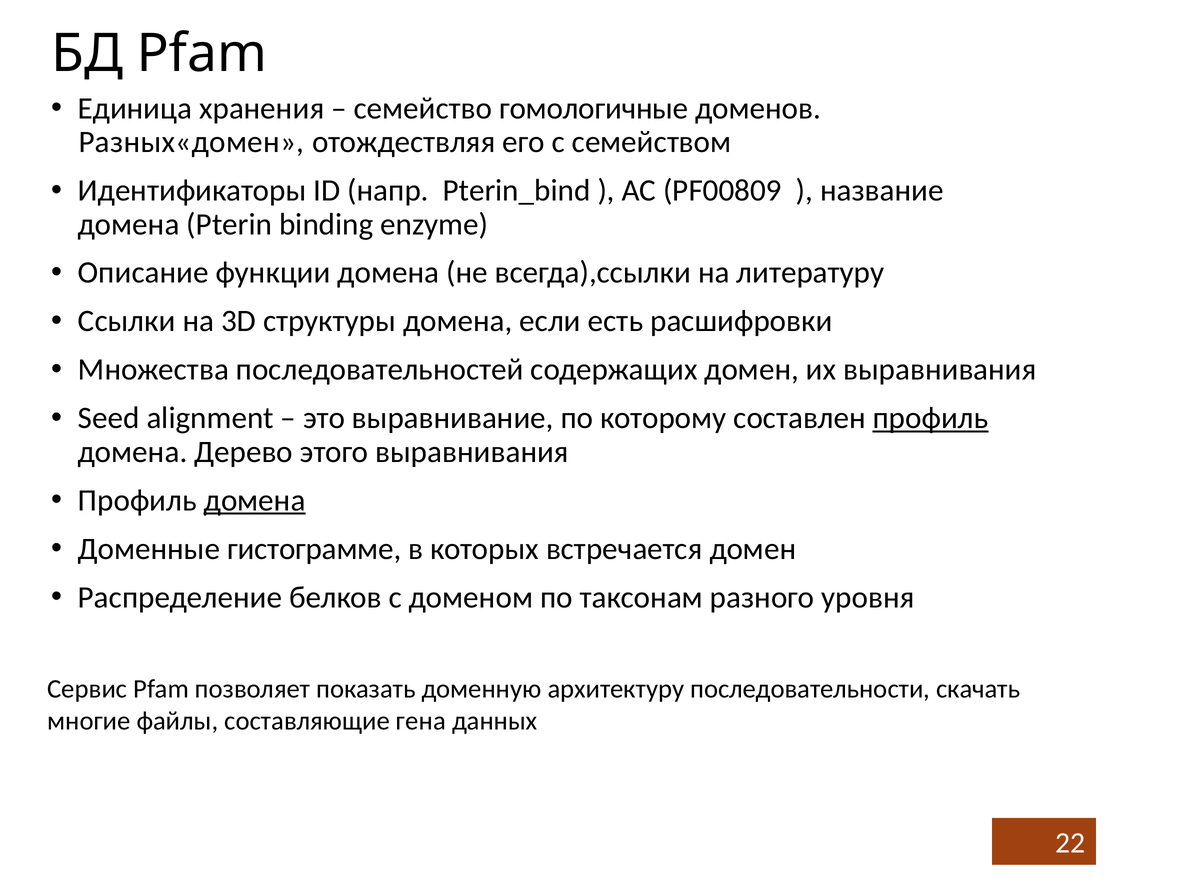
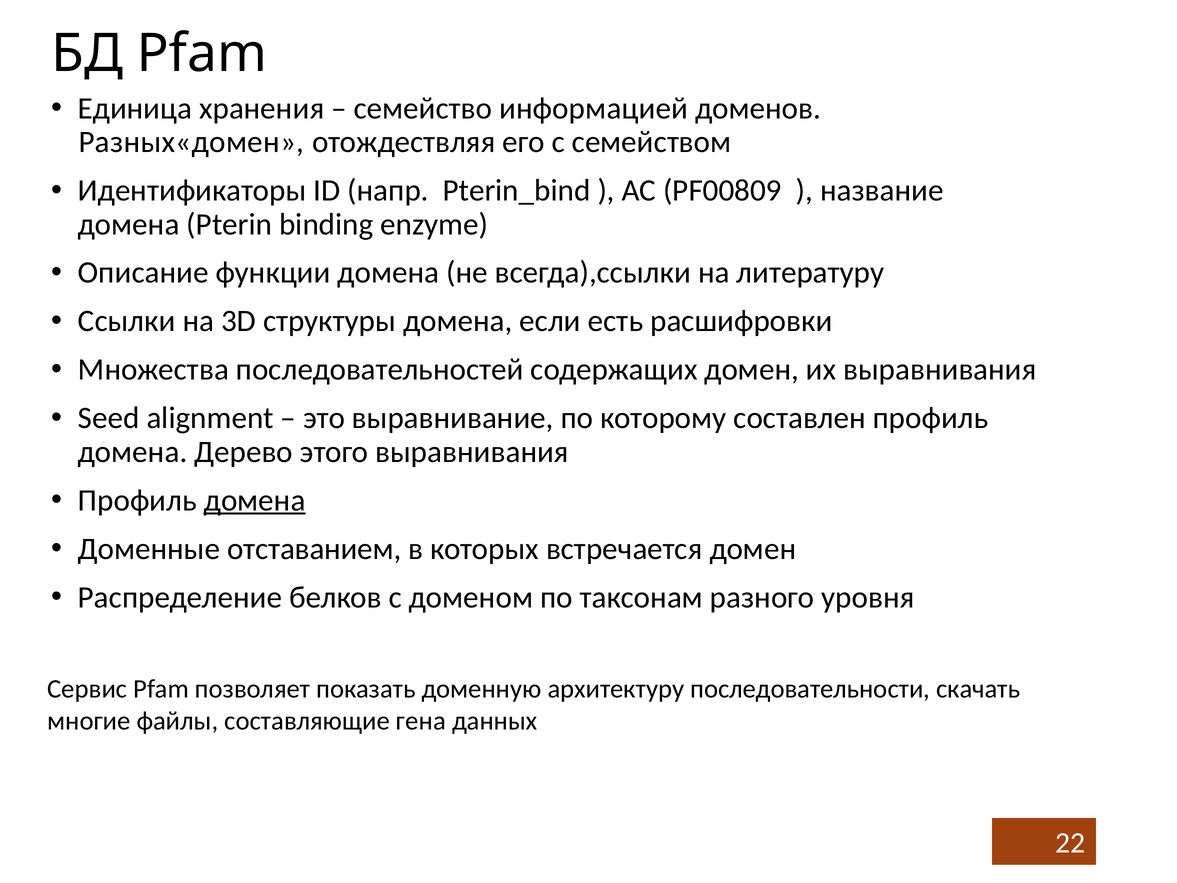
гомологичные: гомологичные -> информацией (594, 108)
профиль underline: present -> none (931, 418)
гистограмме: гистограмме -> отставанием (314, 549)
